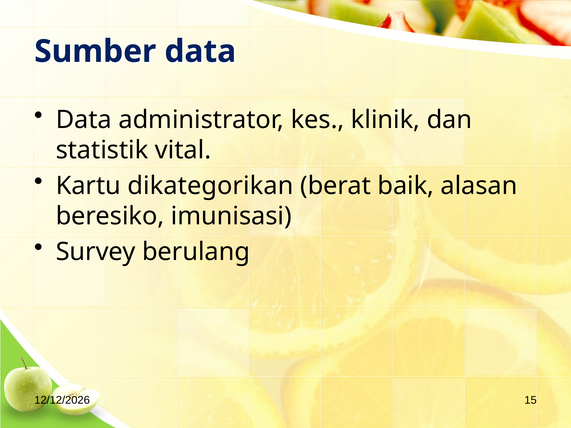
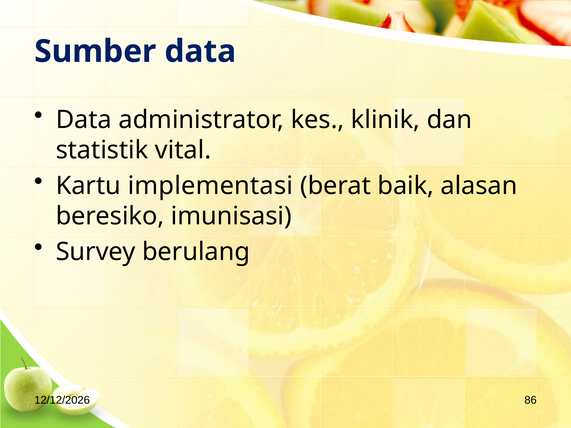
dikategorikan: dikategorikan -> implementasi (210, 186)
15: 15 -> 86 (531, 400)
